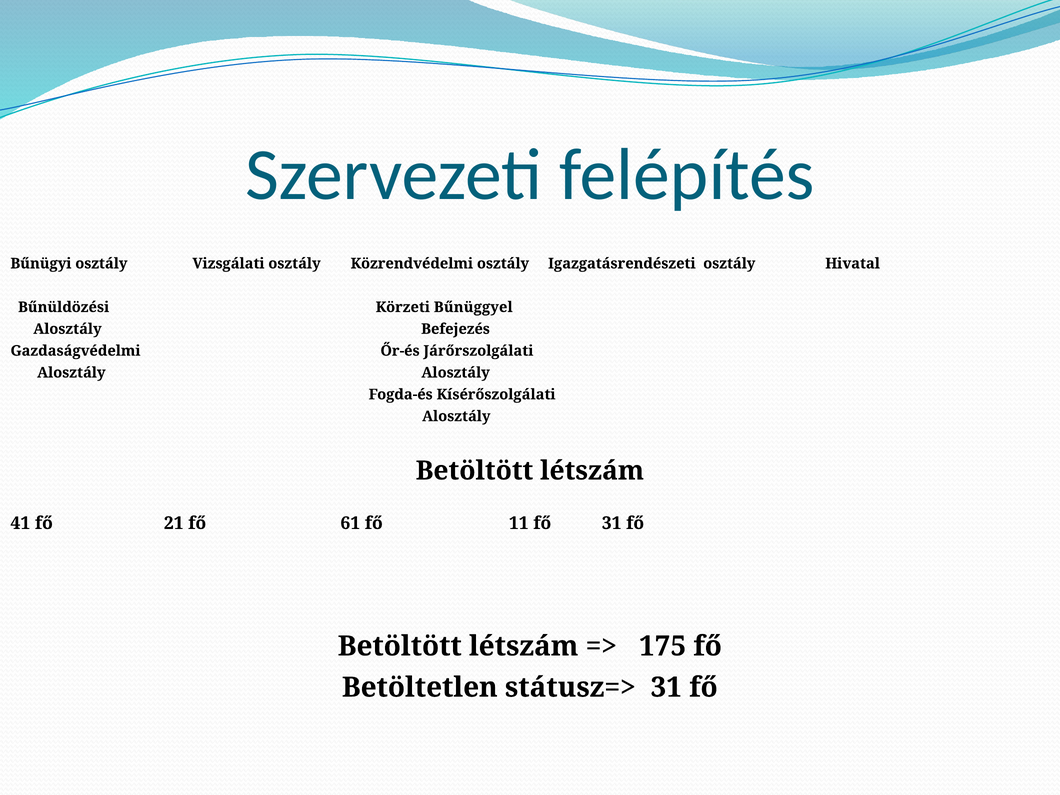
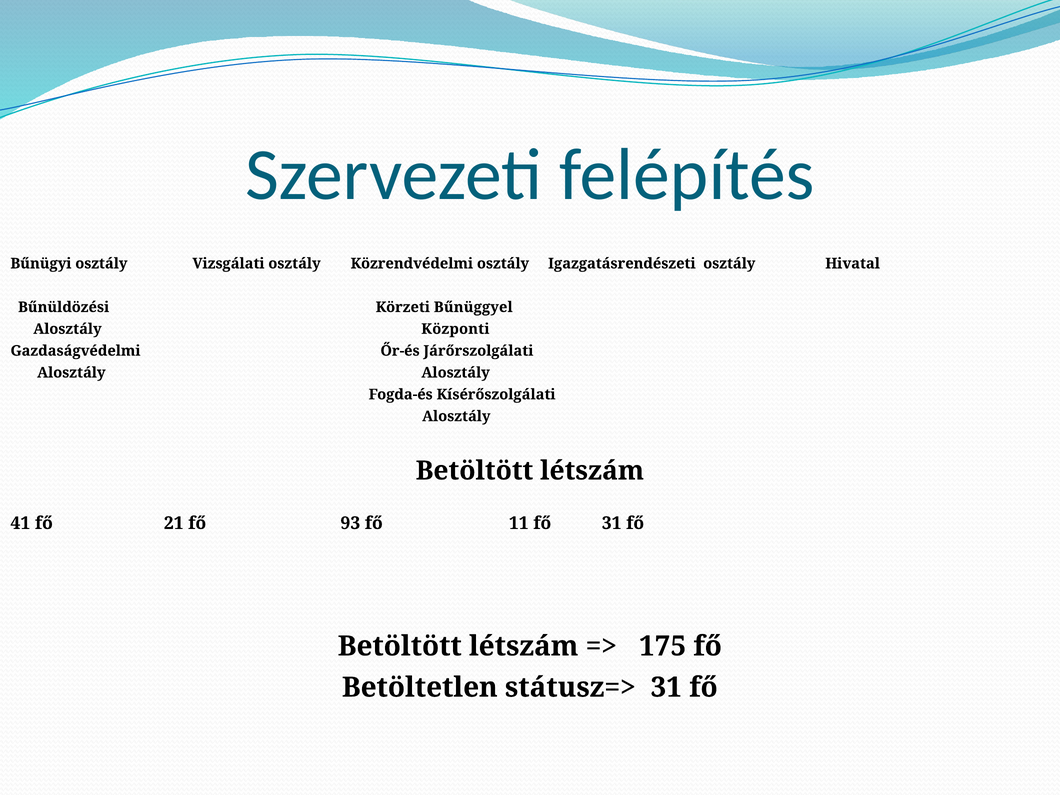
Befejezés: Befejezés -> Központi (455, 329)
61: 61 -> 93 (350, 523)
